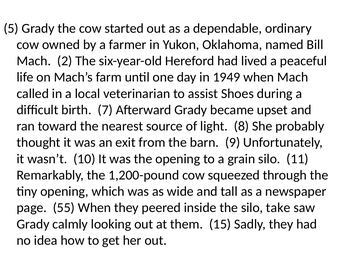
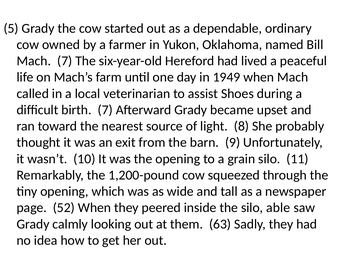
Mach 2: 2 -> 7 (65, 61)
55: 55 -> 52 (64, 208)
take: take -> able (278, 208)
15: 15 -> 63 (220, 224)
